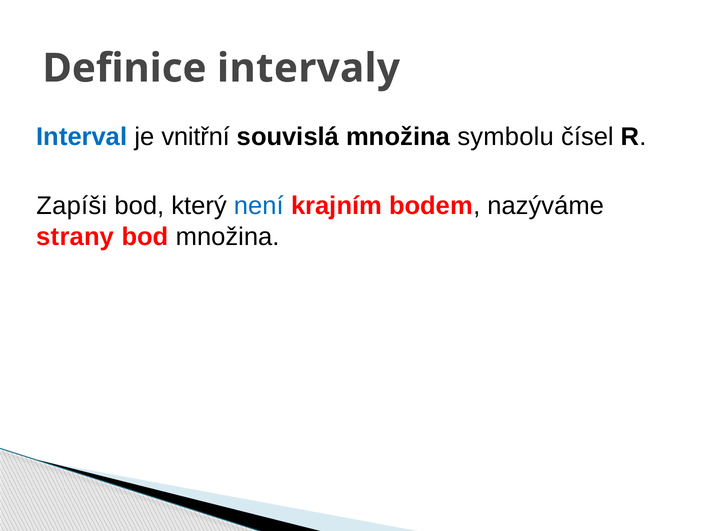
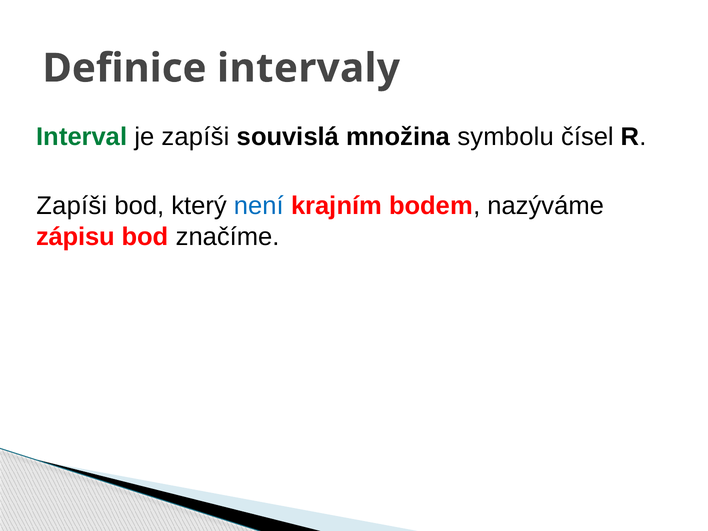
Interval colour: blue -> green (82, 137)
je vnitřní: vnitřní -> zapíši (195, 137)
strany: strany -> zápisu (75, 237)
bod množina: množina -> značíme (228, 237)
